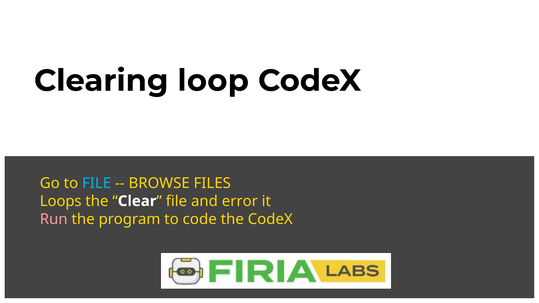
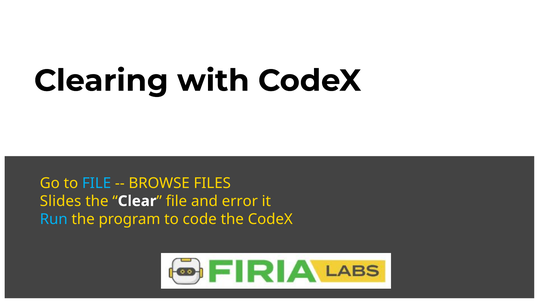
loop: loop -> with (213, 81)
Loops: Loops -> Slides (61, 201)
Run colour: pink -> light blue (54, 219)
